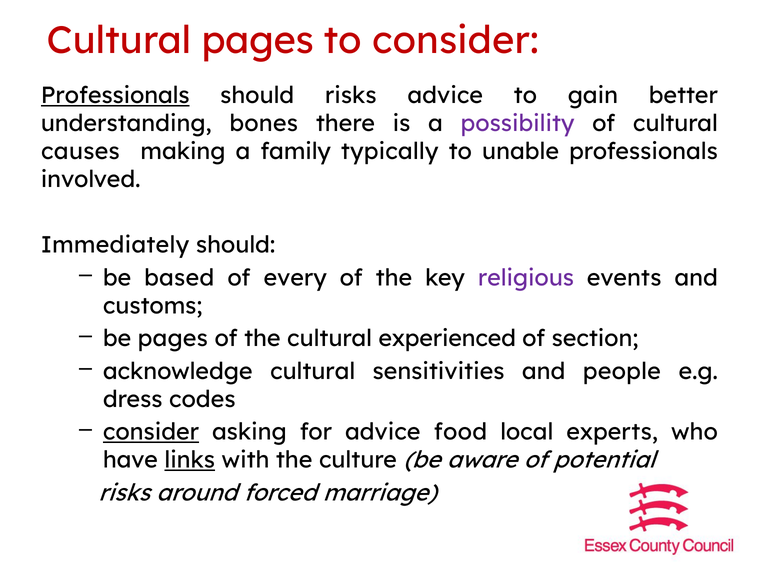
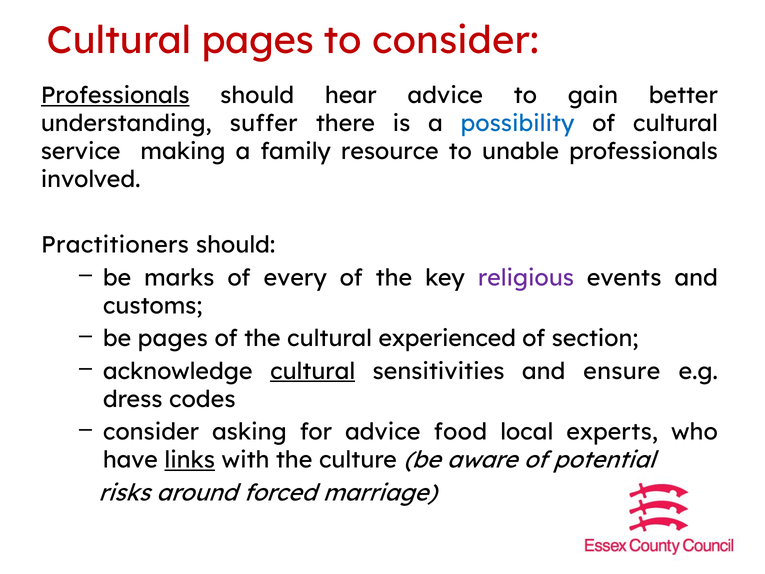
should risks: risks -> hear (351, 96)
bones: bones -> suffer (264, 124)
possibility colour: purple -> blue (518, 124)
causes: causes -> service (81, 152)
typically: typically -> resource (390, 152)
Immediately: Immediately -> Practitioners (115, 245)
based: based -> marks (179, 278)
cultural underline: none -> present (313, 371)
people: people -> ensure (622, 371)
consider underline: present -> none (151, 432)
